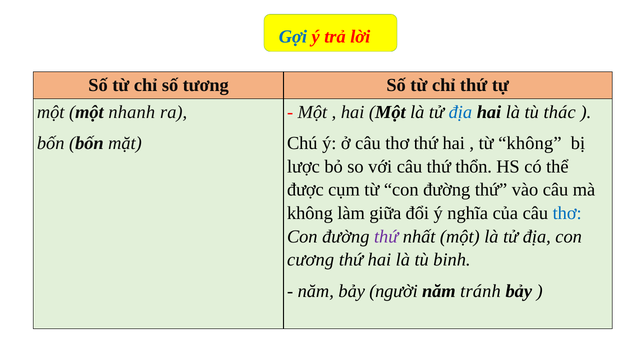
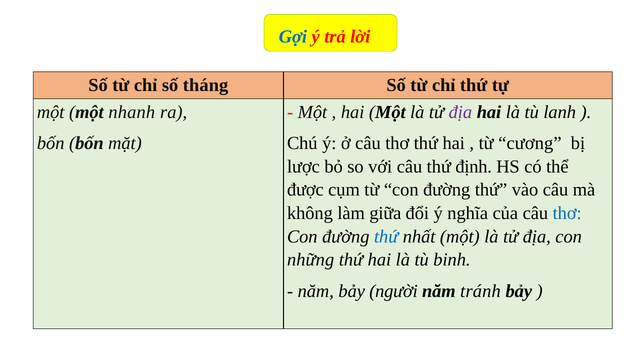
tương: tương -> tháng (206, 85)
địa colour: blue -> purple (460, 112)
thác: thác -> lanh (560, 112)
từ không: không -> cương (530, 143)
thổn: thổn -> định (474, 167)
thứ colour: purple -> blue (386, 237)
cương: cương -> những (311, 260)
